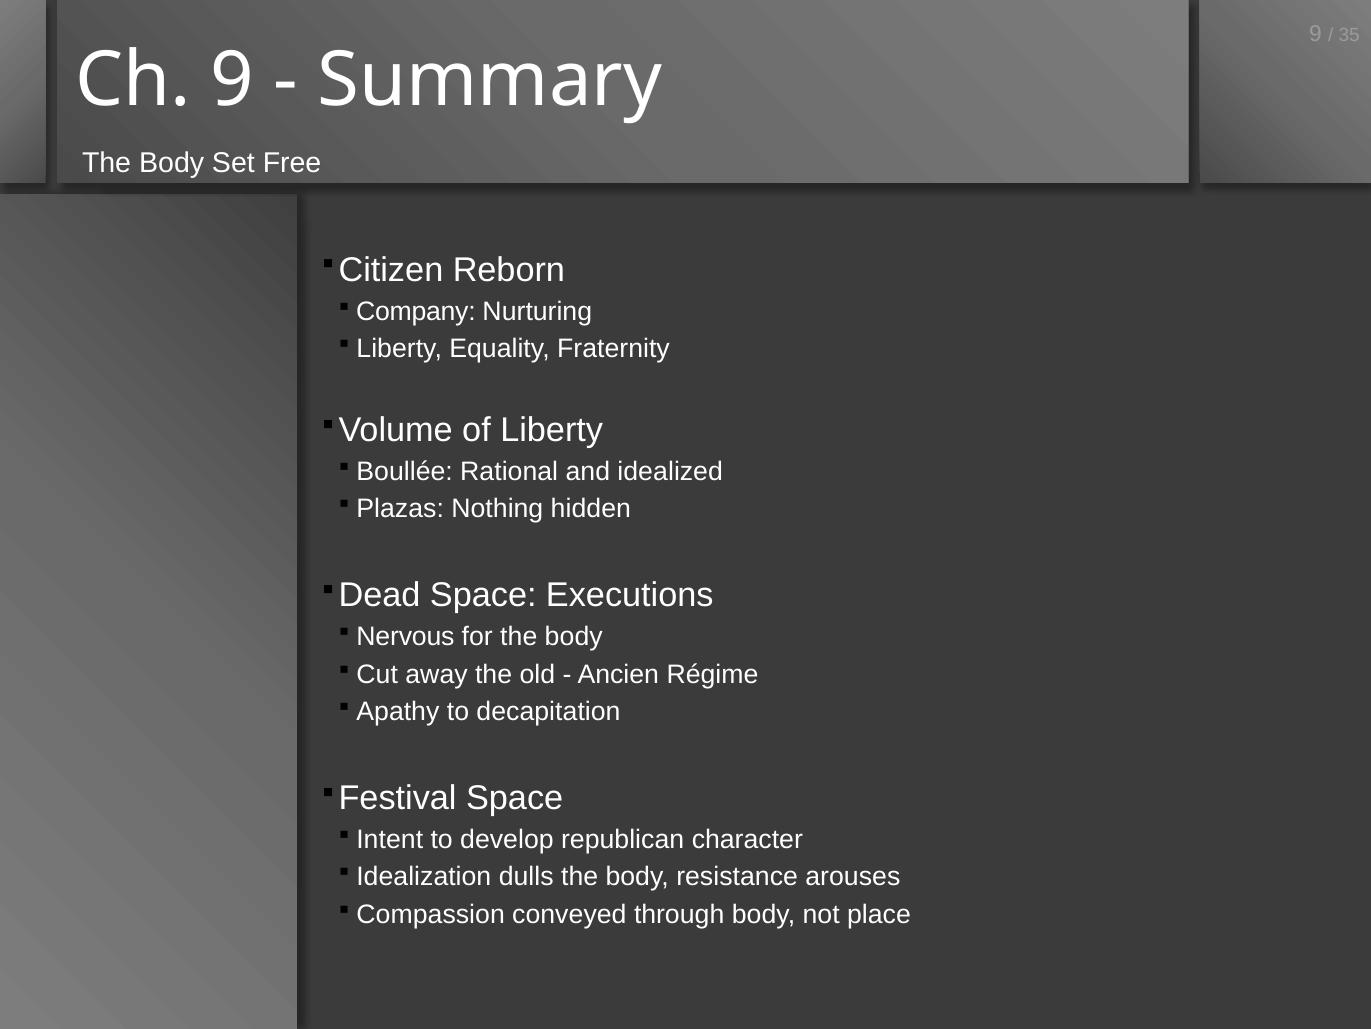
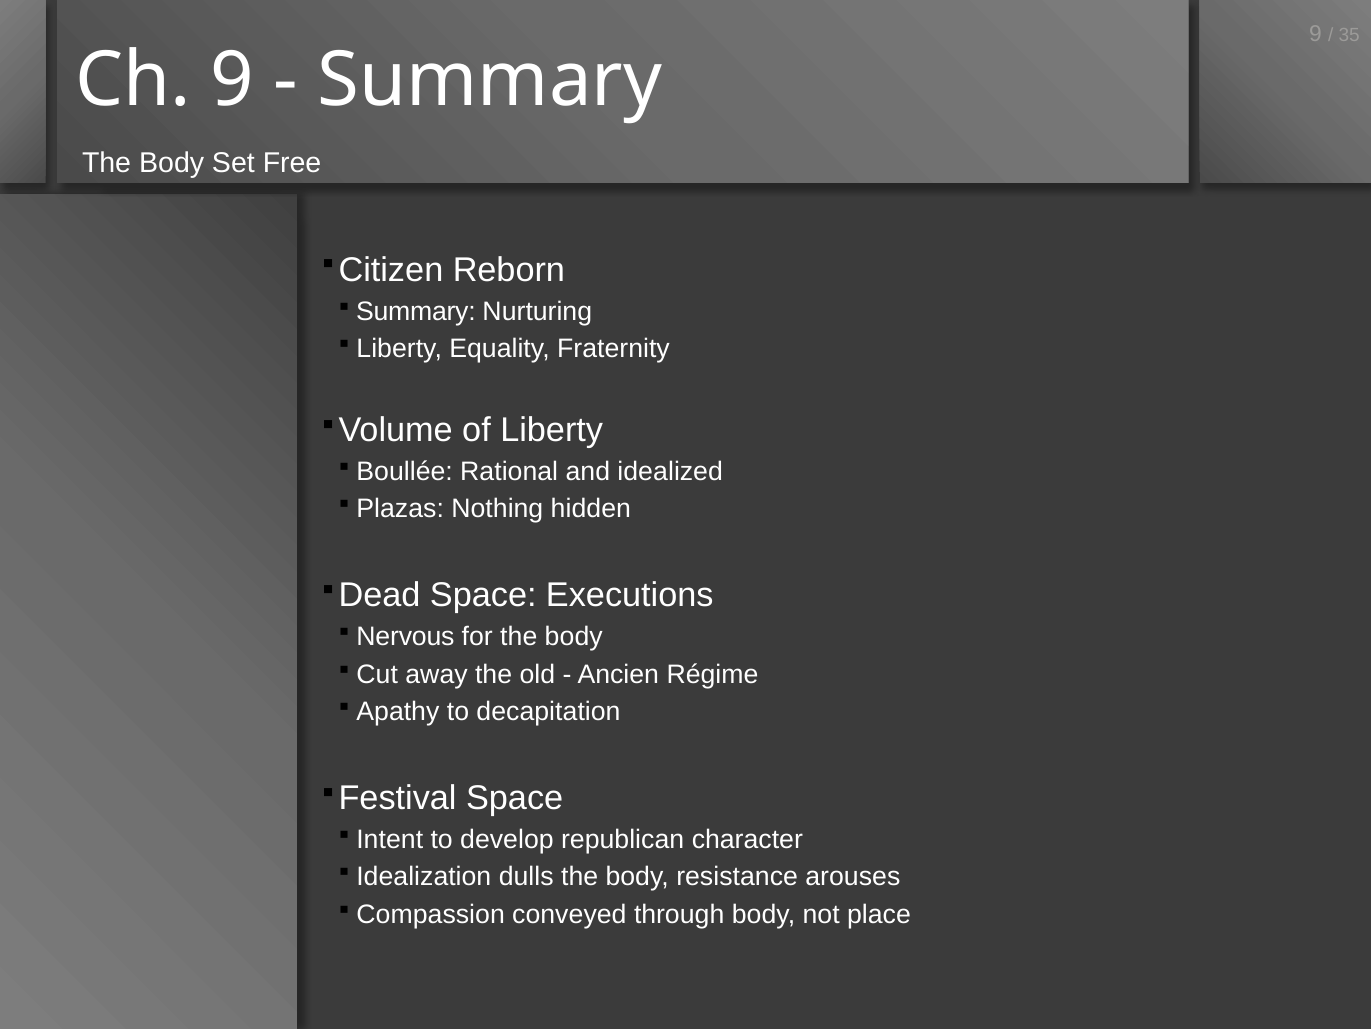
Company: Company -> Summary (416, 311)
